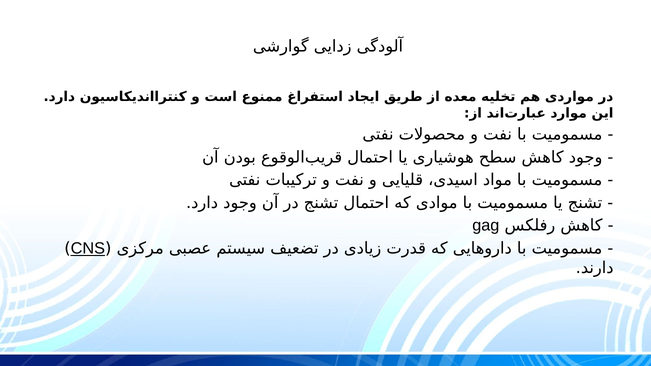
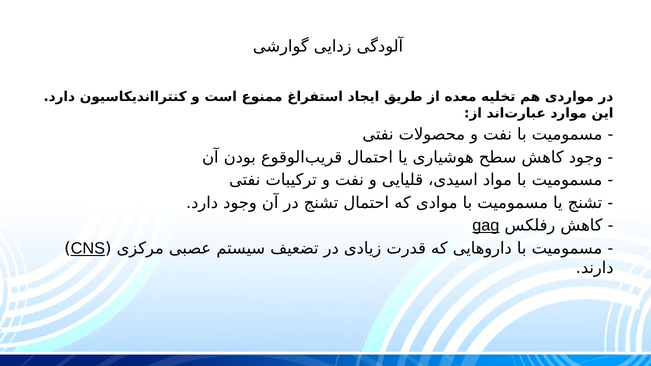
gag underline: none -> present (486, 226)
